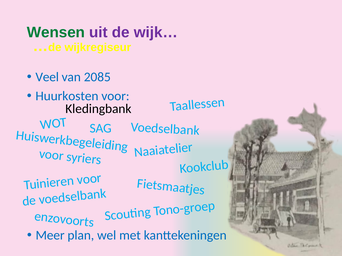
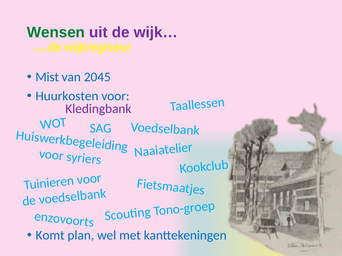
Veel: Veel -> Mist (47, 77)
2085: 2085 -> 2045 (97, 77)
Kledingbank colour: black -> purple (98, 109)
Meer: Meer -> Komt (50, 236)
